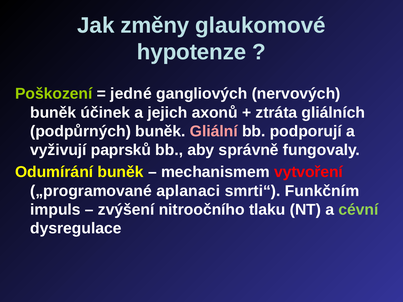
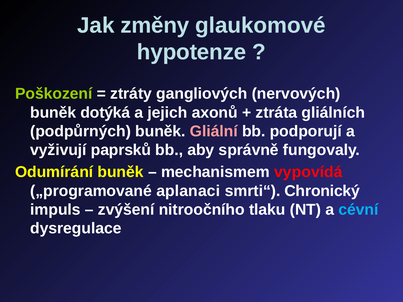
jedné: jedné -> ztráty (131, 94)
účinek: účinek -> dotýká (105, 113)
vytvoření: vytvoření -> vypovídá (308, 172)
Funkčním: Funkčním -> Chronický (322, 191)
cévní colour: light green -> light blue (358, 210)
